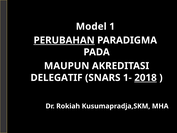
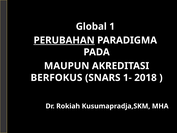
Model: Model -> Global (91, 26)
DELEGATIF: DELEGATIF -> BERFOKUS (56, 78)
2018 underline: present -> none (146, 78)
